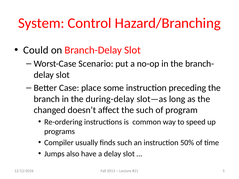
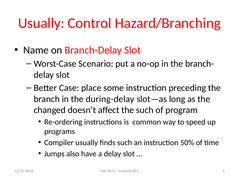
System: System -> Usually (41, 23)
Could: Could -> Name (36, 50)
